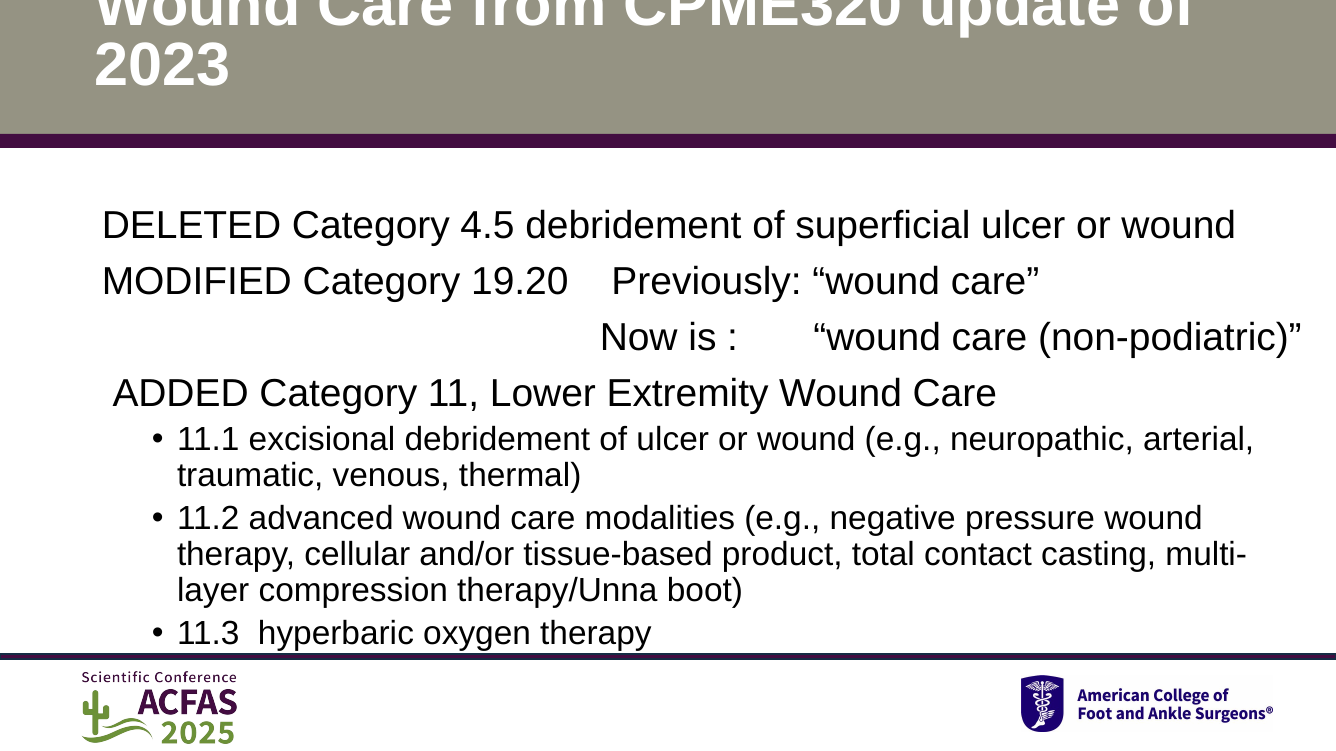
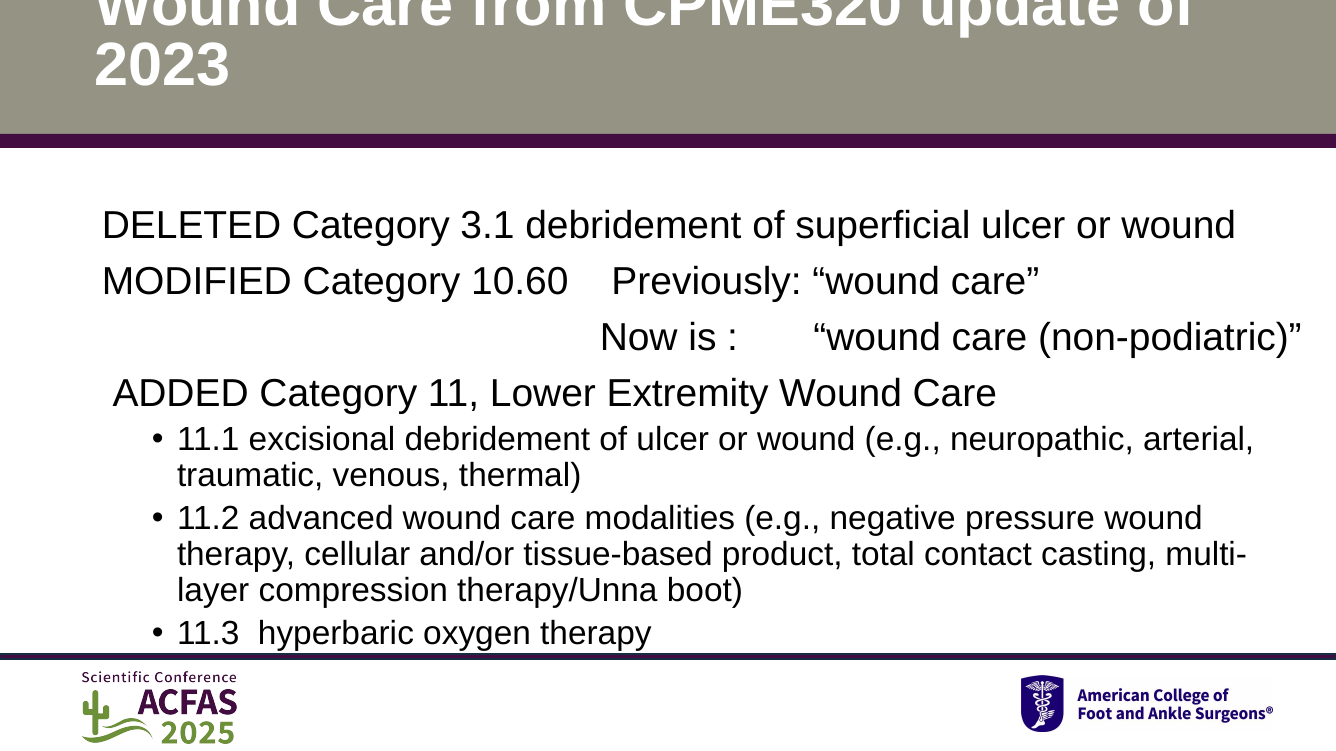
4.5: 4.5 -> 3.1 (488, 226)
19.20: 19.20 -> 10.60 (520, 282)
